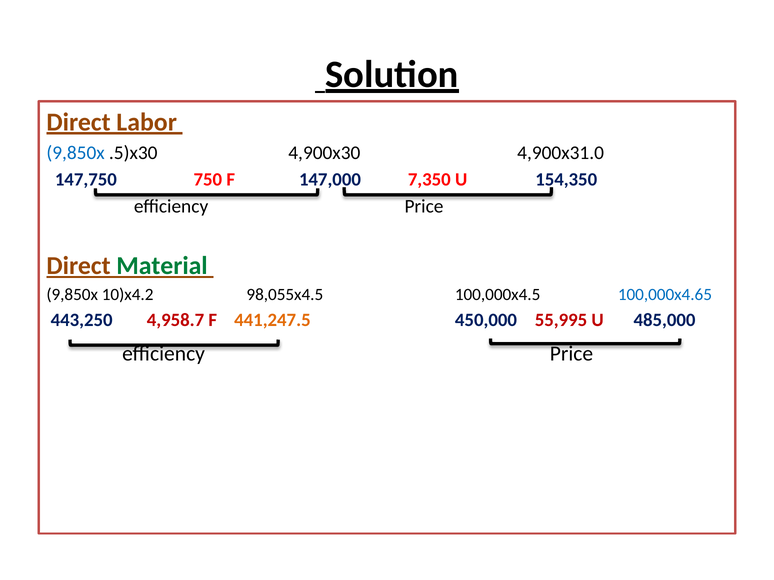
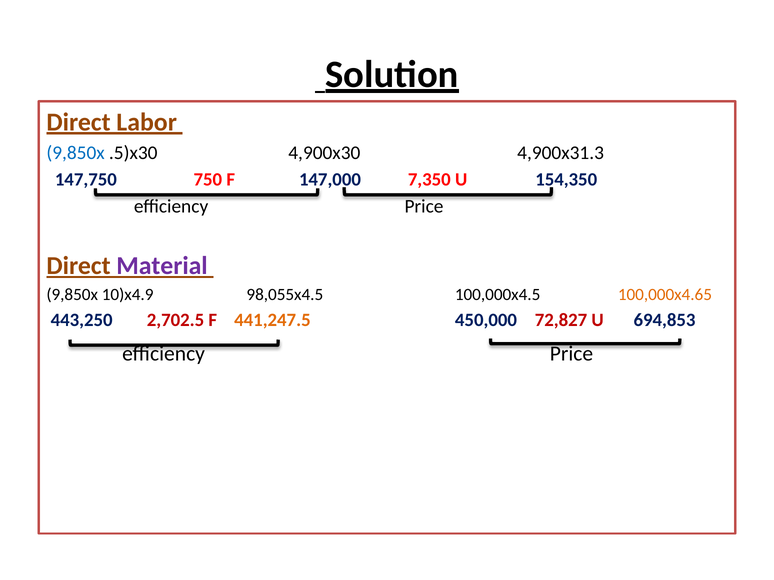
4,900x31.0: 4,900x31.0 -> 4,900x31.3 (561, 153)
Material colour: green -> purple (162, 266)
10)x4.2: 10)x4.2 -> 10)x4.9 (128, 295)
100,000x4.65 colour: blue -> orange (665, 295)
4,958.7: 4,958.7 -> 2,702.5 (176, 320)
55,995: 55,995 -> 72,827 (561, 320)
485,000: 485,000 -> 694,853 (665, 320)
